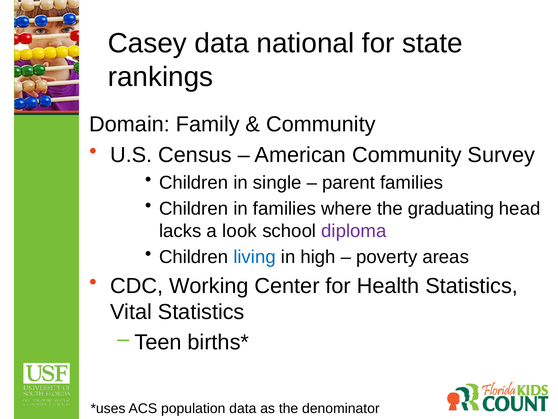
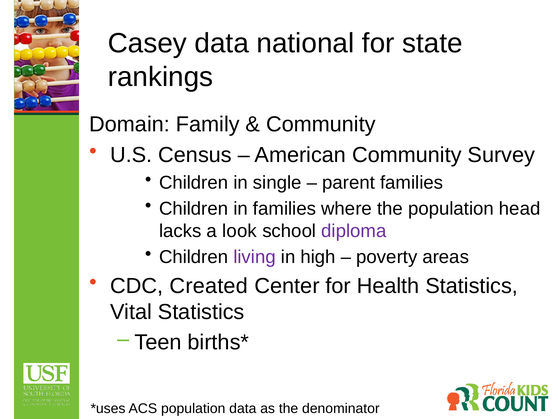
the graduating: graduating -> population (451, 208)
living colour: blue -> purple (255, 257)
Working: Working -> Created (209, 286)
